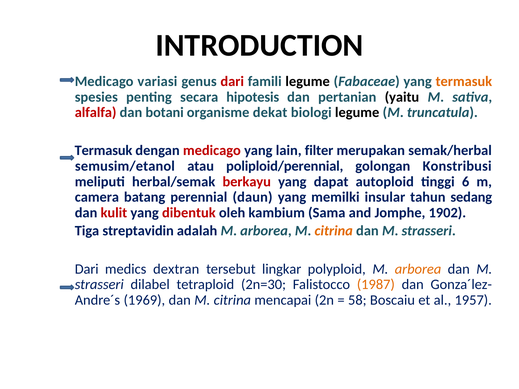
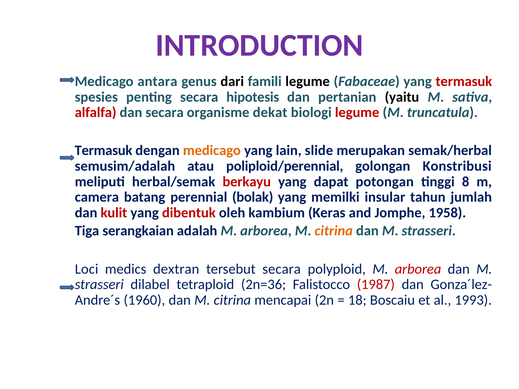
INTRODUCTION colour: black -> purple (259, 45)
variasi: variasi -> antara (157, 81)
dari colour: red -> black (232, 81)
termasuk colour: orange -> red (464, 81)
dan botani: botani -> secara (165, 113)
legume colour: black -> red (357, 113)
medicago colour: red -> orange (212, 151)
filter: filter -> slide (319, 151)
semusim/etanol: semusim/etanol -> semusim/adalah (125, 166)
autoploid: autoploid -> potongan (385, 182)
6: 6 -> 8 (466, 182)
daun: daun -> bolak (253, 197)
sedang: sedang -> jumlah (471, 197)
Sama: Sama -> Keras (327, 213)
1902: 1902 -> 1958 (447, 213)
streptavidin: streptavidin -> serangkaian (138, 231)
Dari: Dari -> Loci (87, 269)
tersebut lingkar: lingkar -> secara (282, 269)
arborea colour: orange -> red (418, 269)
2n=30: 2n=30 -> 2n=36 (264, 285)
1987 colour: orange -> red (376, 285)
1969: 1969 -> 1960 (144, 300)
58: 58 -> 18 (357, 300)
1957: 1957 -> 1993 (473, 300)
